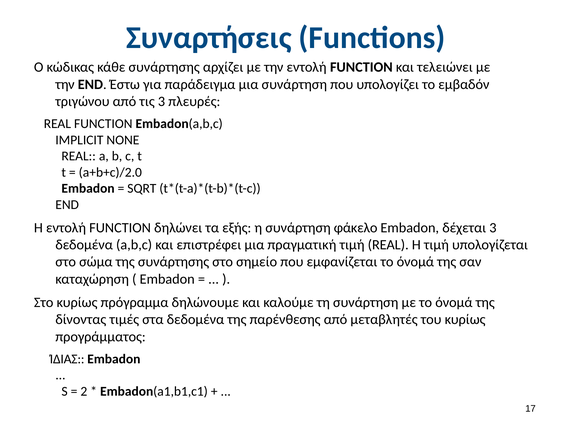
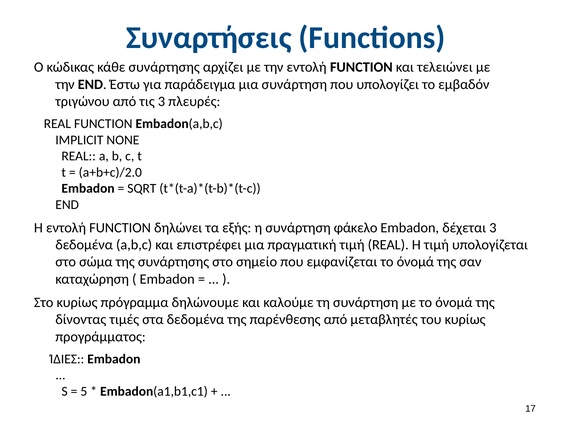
ΊΔΙΑΣ: ΊΔΙΑΣ -> ΊΔΙΕΣ (67, 359)
2: 2 -> 5 (84, 391)
